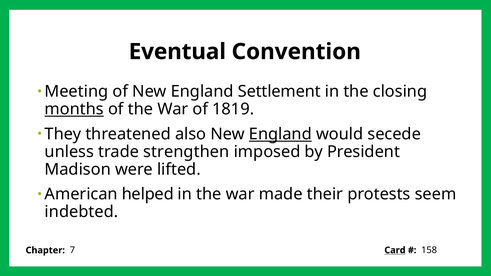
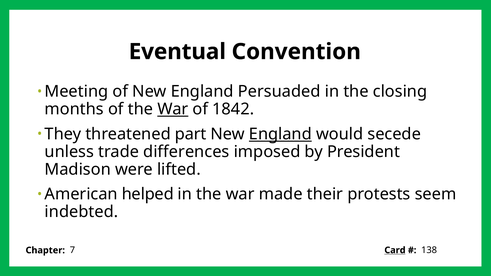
Settlement: Settlement -> Persuaded (279, 92)
months underline: present -> none (74, 109)
War underline: none -> present (173, 109)
1819: 1819 -> 1842 (233, 109)
also: also -> part (191, 134)
strengthen: strengthen -> differences (186, 152)
158: 158 -> 138 (429, 250)
